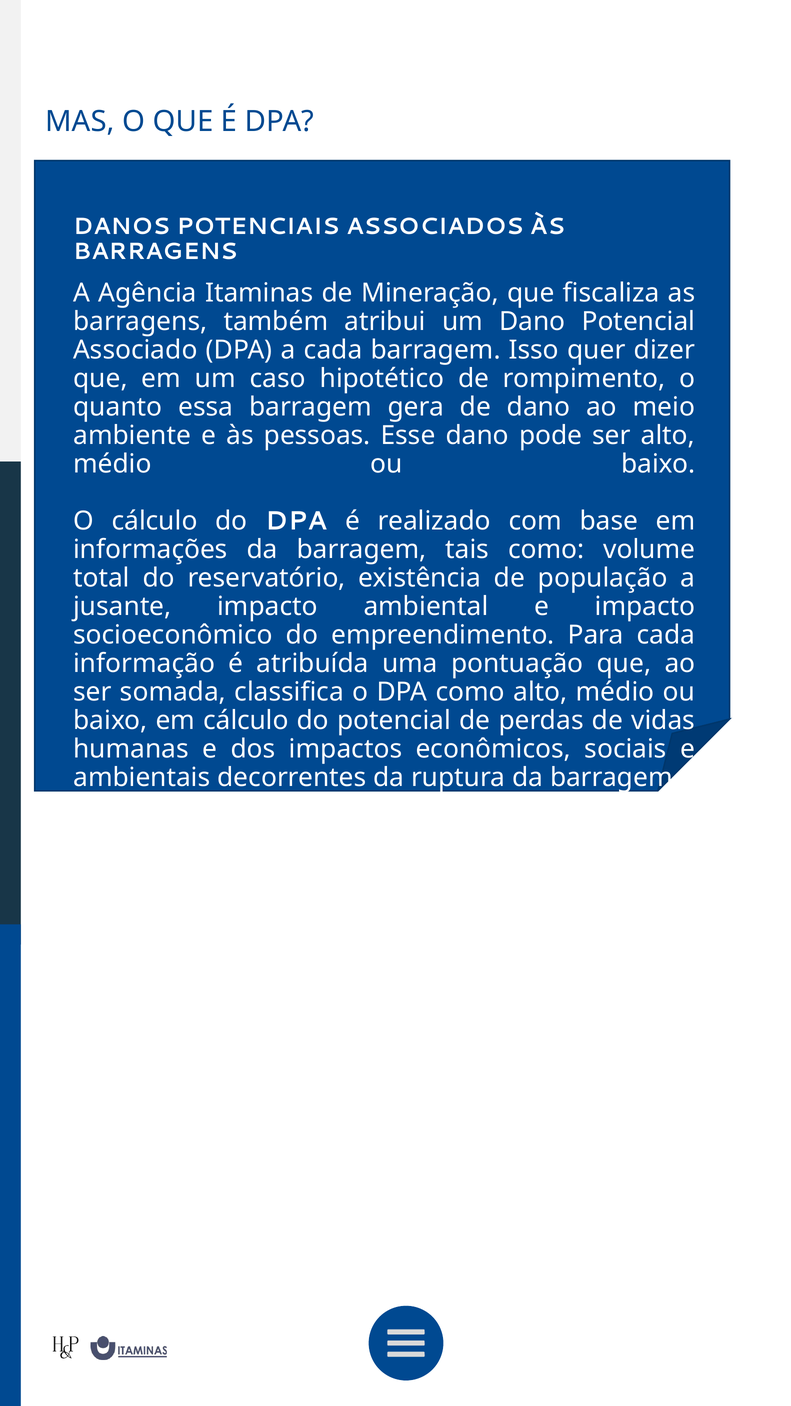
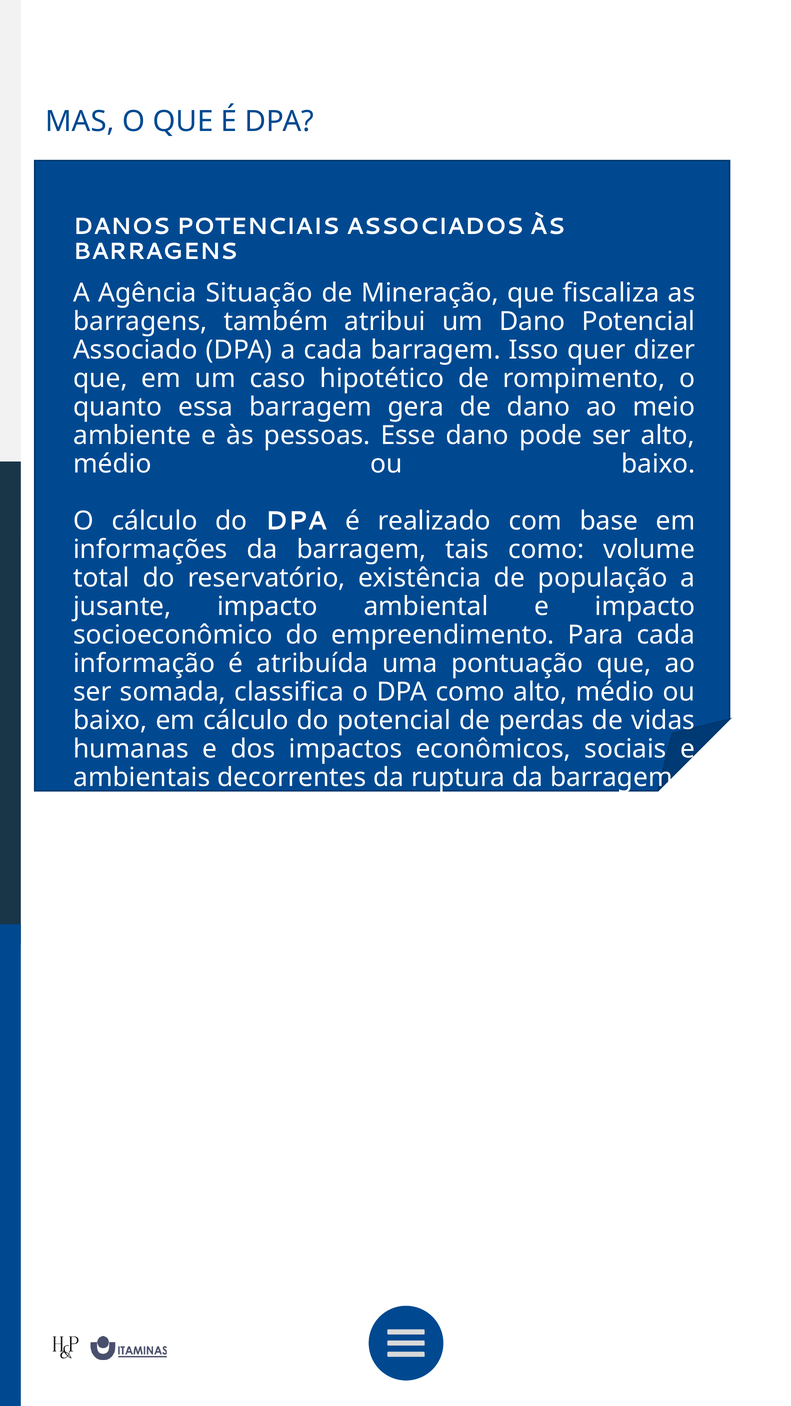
Itaminas: Itaminas -> Situação (259, 293)
